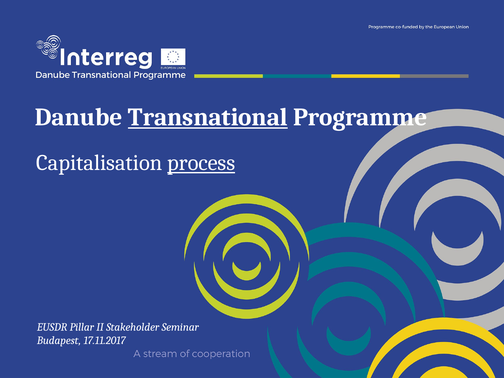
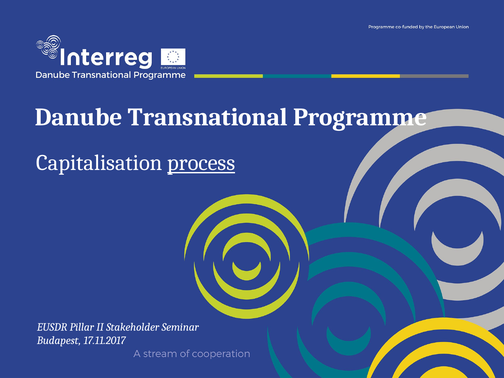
Transnational underline: present -> none (208, 117)
